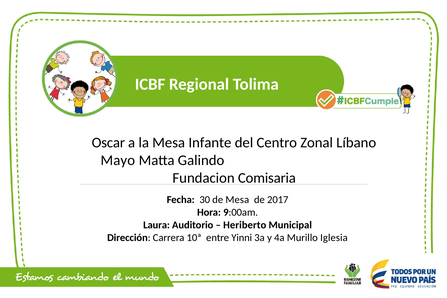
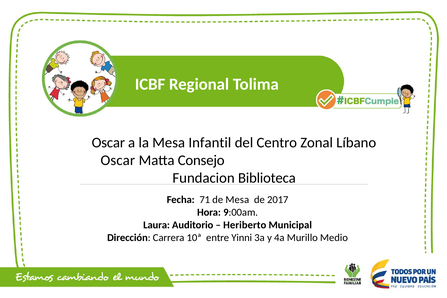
Infante: Infante -> Infantil (210, 143)
Mayo: Mayo -> Oscar (118, 160)
Galindo: Galindo -> Consejo (201, 160)
Comisaria: Comisaria -> Biblioteca (267, 178)
30: 30 -> 71 (205, 200)
Iglesia: Iglesia -> Medio (334, 238)
